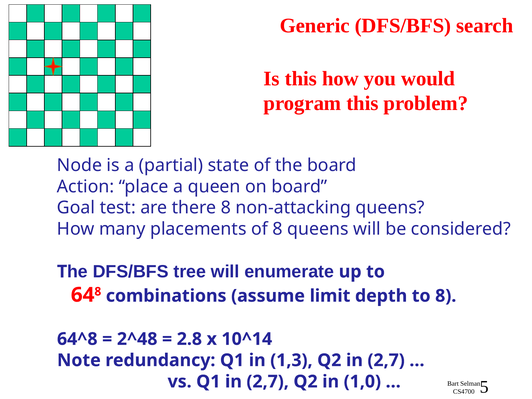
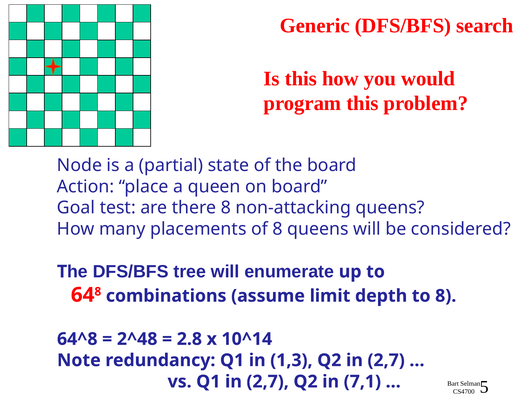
1,0: 1,0 -> 7,1 (362, 382)
